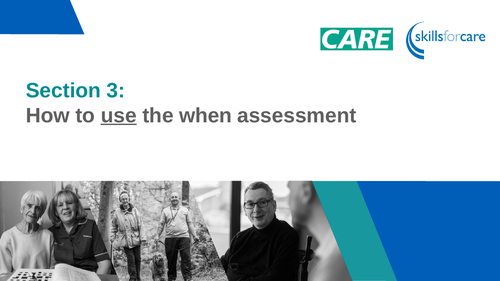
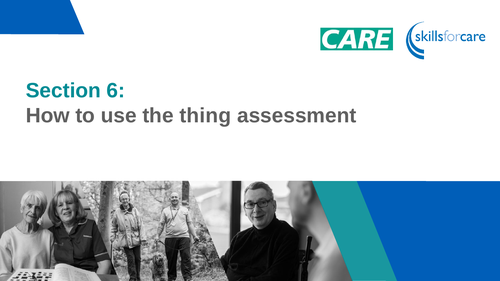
3: 3 -> 6 (116, 91)
use underline: present -> none (119, 116)
when: when -> thing (205, 116)
